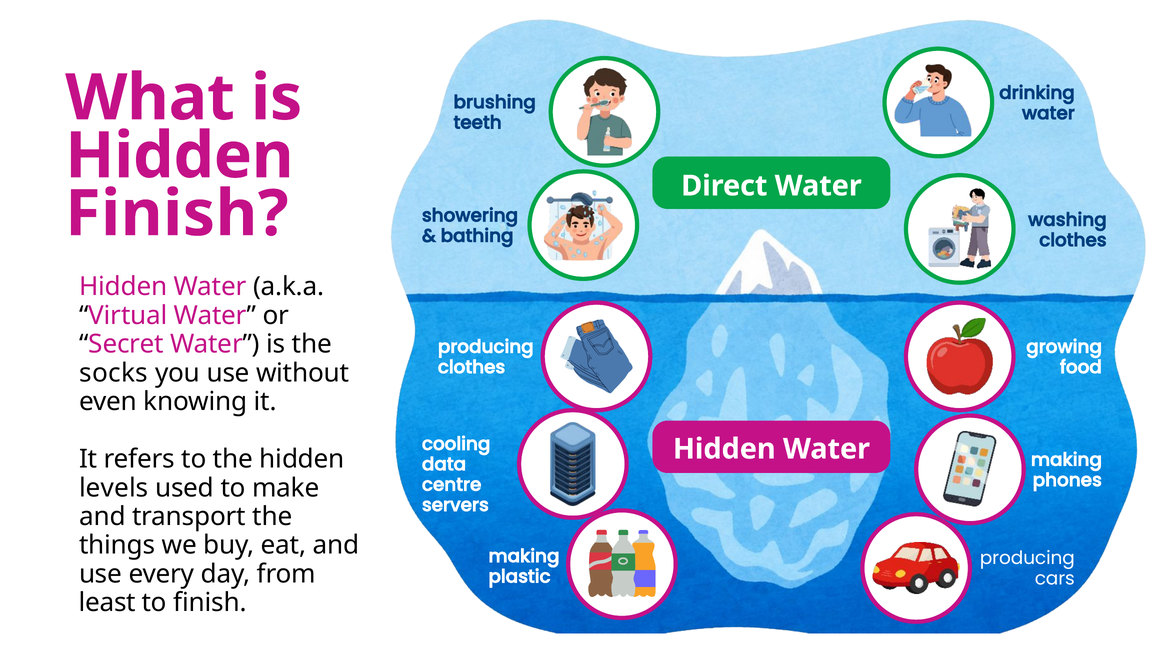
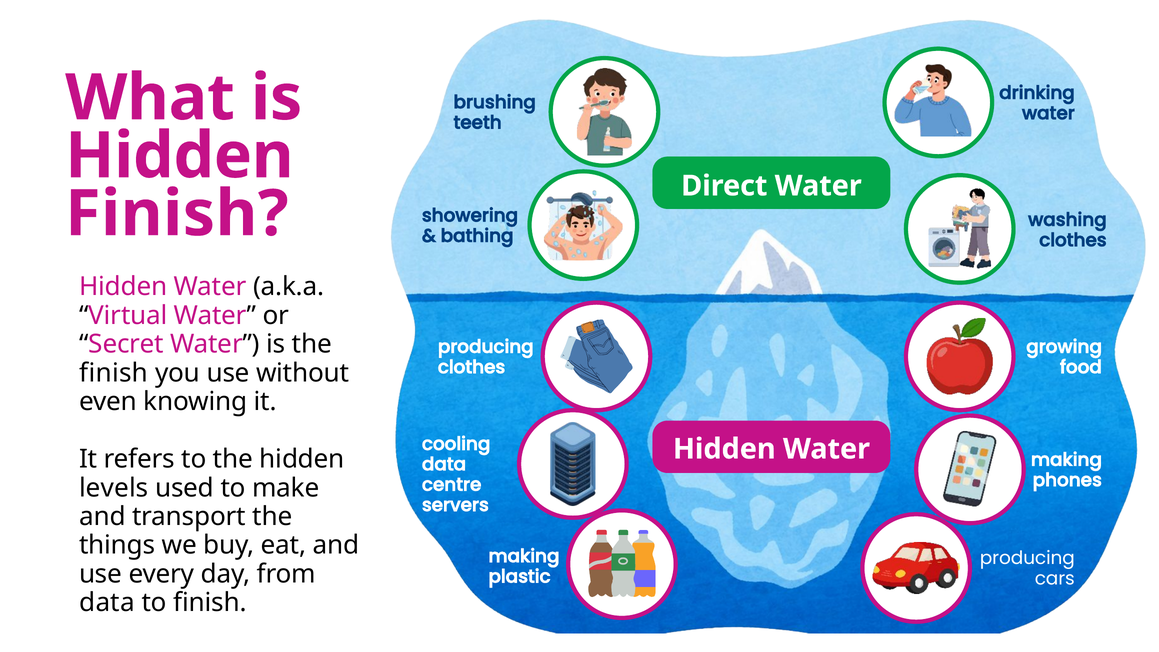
socks: socks -> finish (114, 373)
least: least -> data (107, 603)
